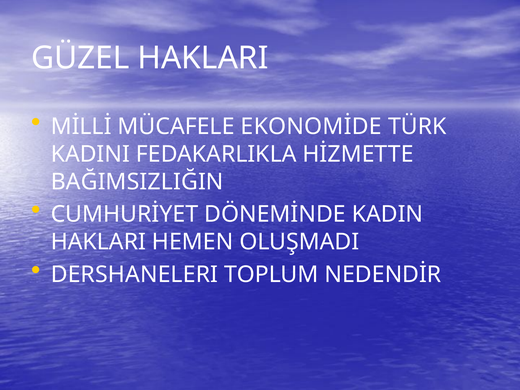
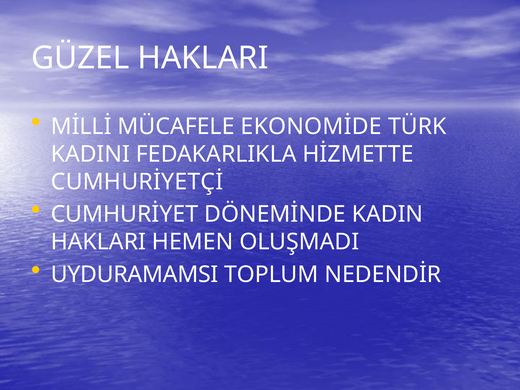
BAĞIMSIZLIĞIN: BAĞIMSIZLIĞIN -> CUMHURİYETÇİ (137, 182)
DERSHANELERI: DERSHANELERI -> UYDURAMAMSI (135, 274)
